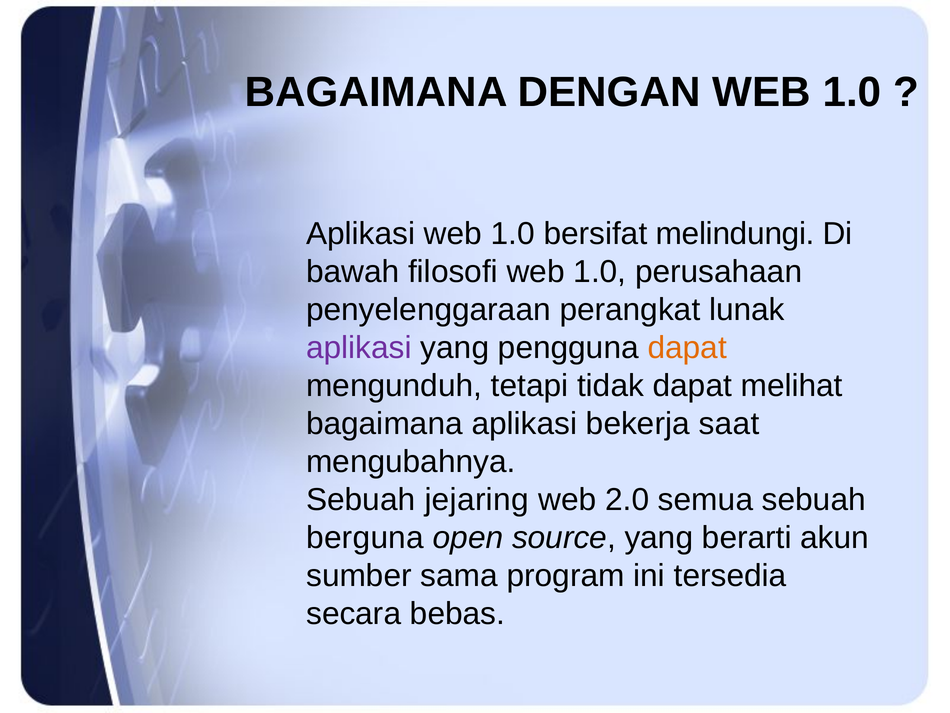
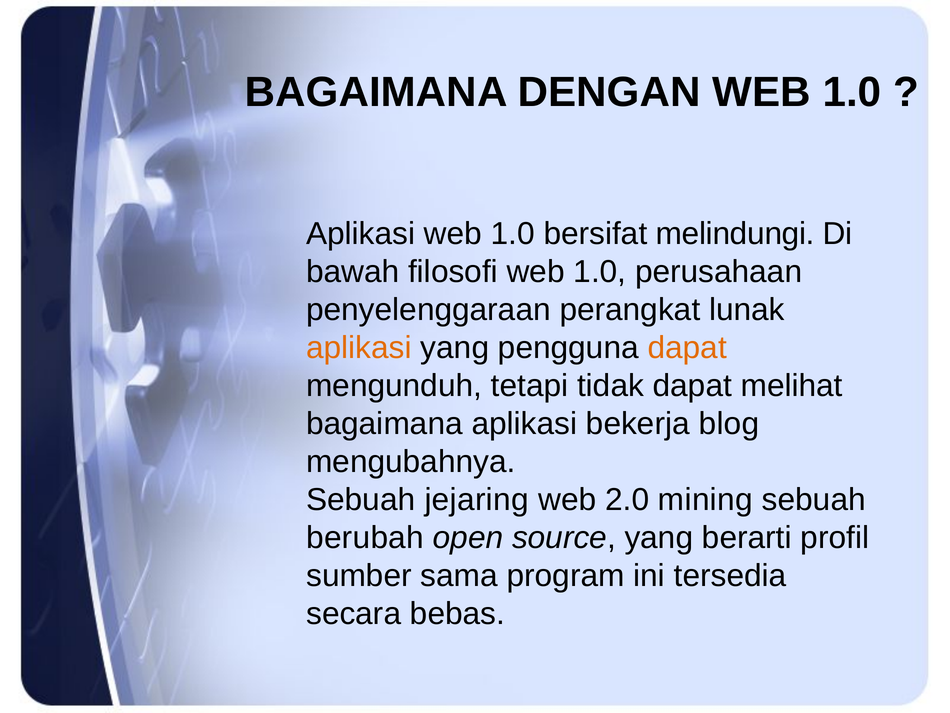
aplikasi colour: purple -> orange (359, 347)
saat: saat -> blog (729, 423)
semua: semua -> mining (705, 499)
berguna: berguna -> berubah (365, 537)
akun: akun -> profil (835, 537)
